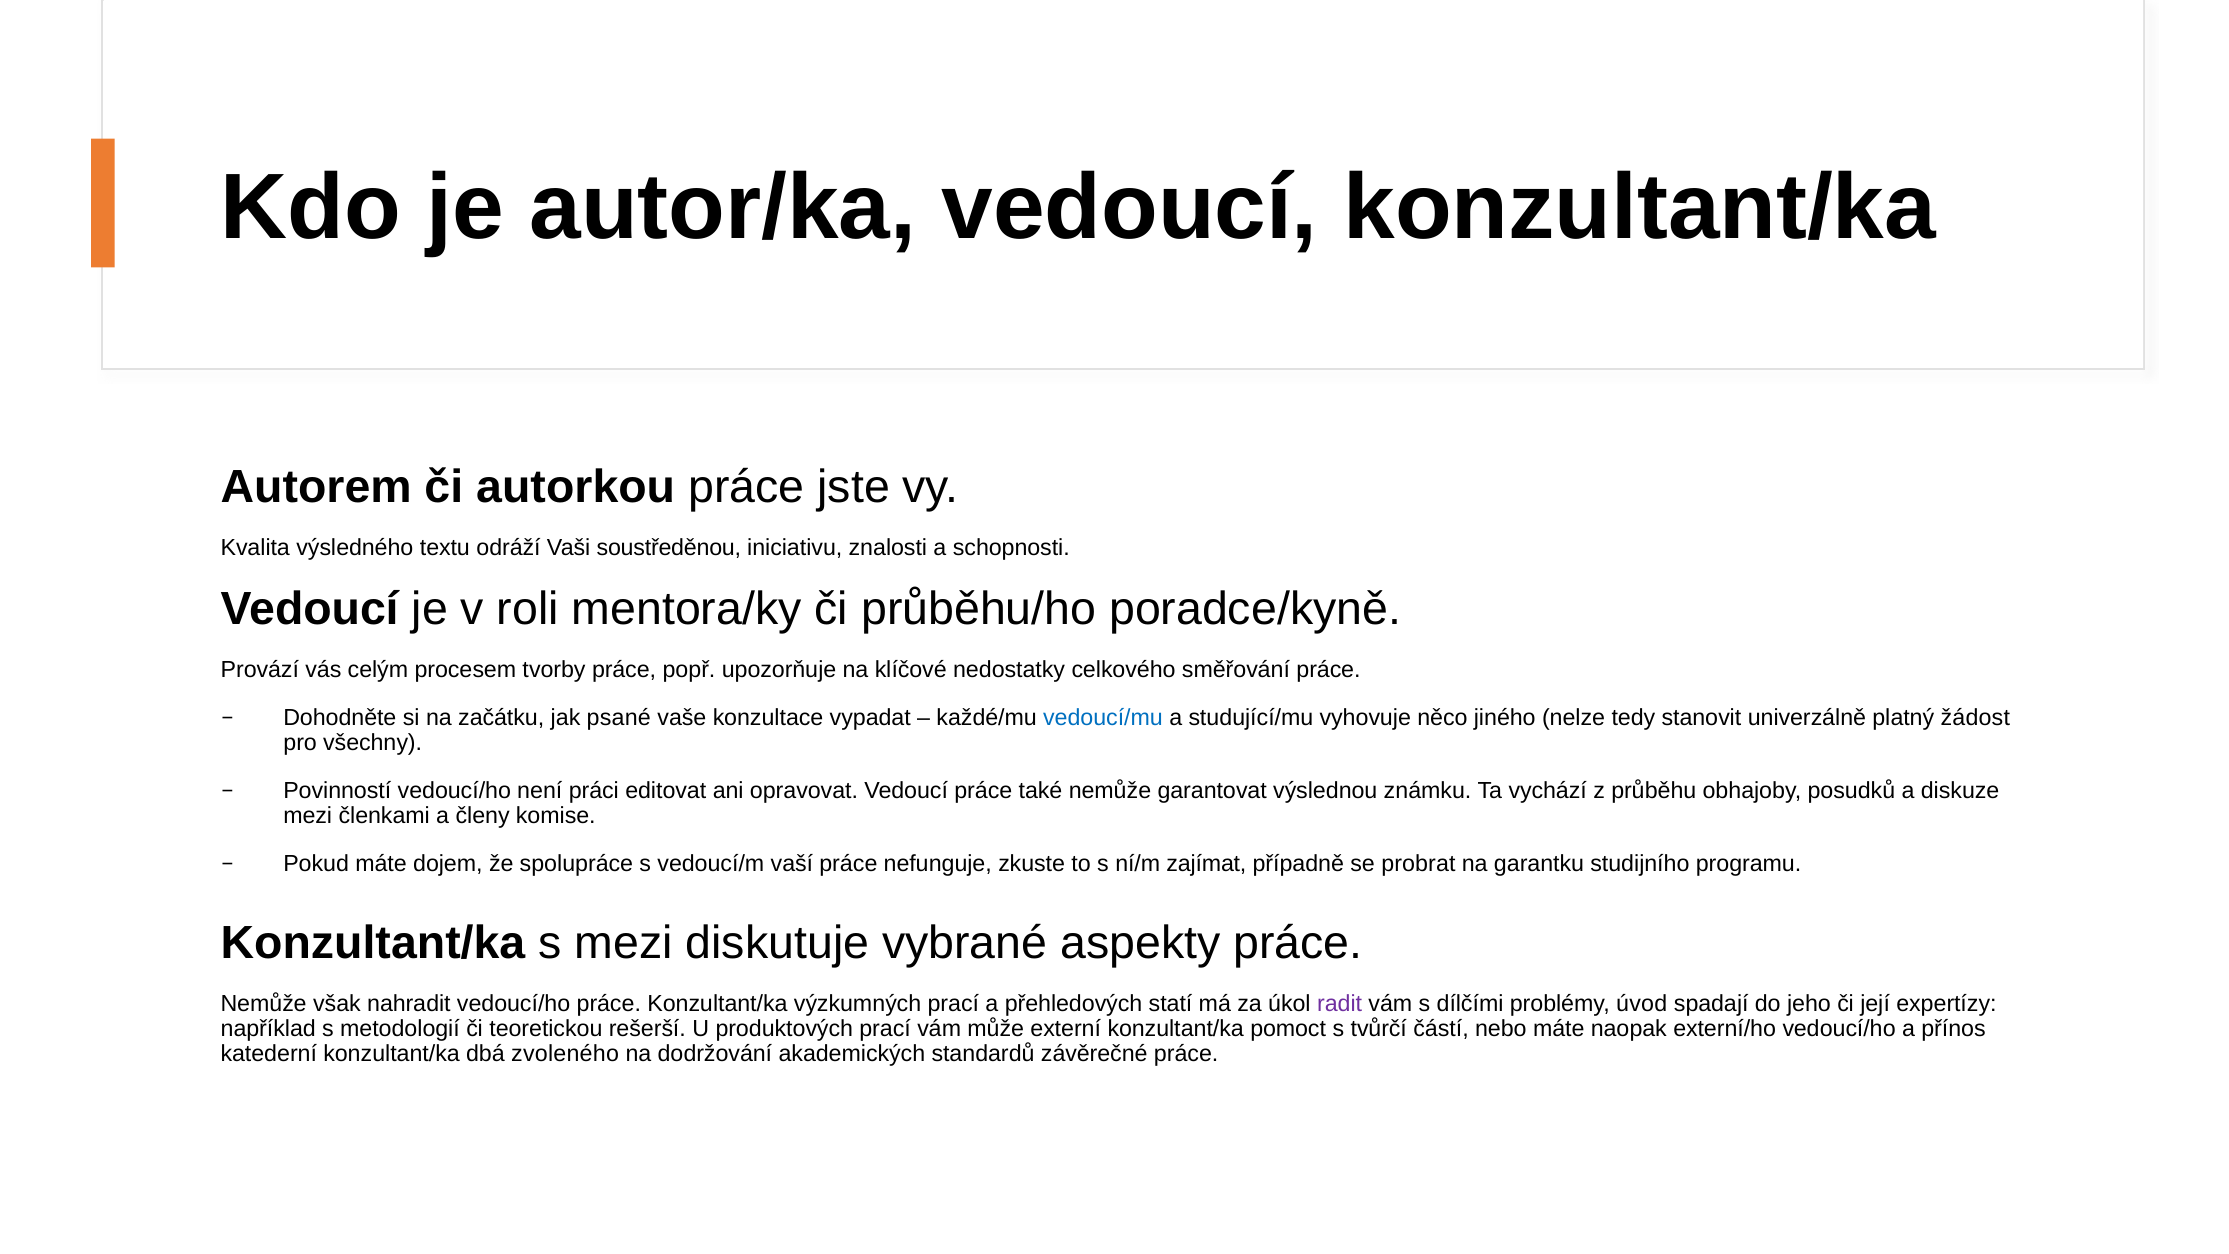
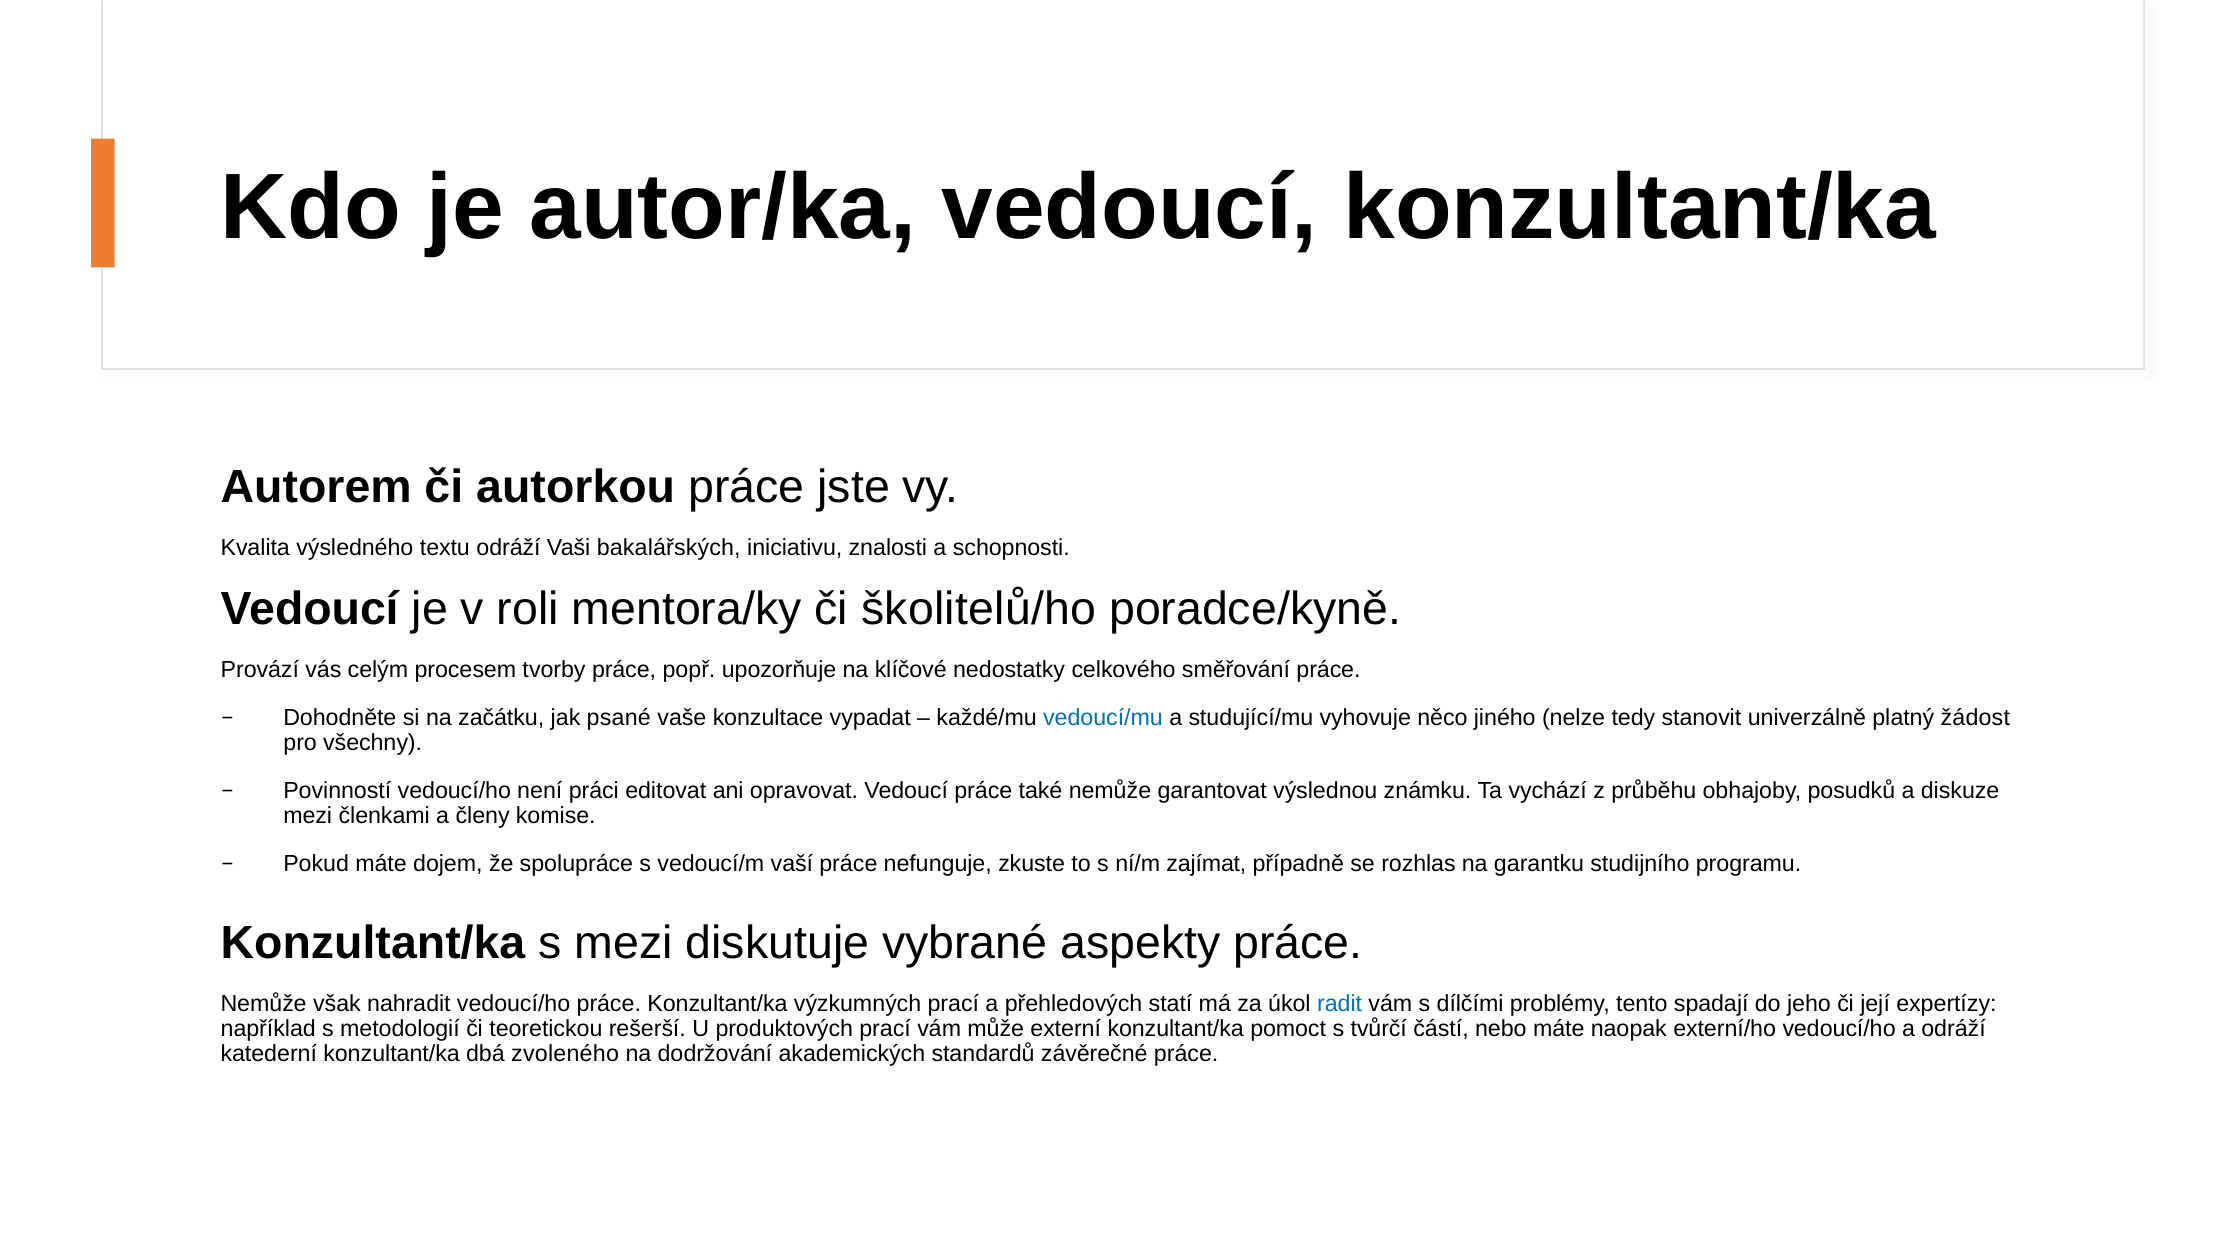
soustředěnou: soustředěnou -> bakalářských (669, 548)
průběhu/ho: průběhu/ho -> školitelů/ho (979, 609)
probrat: probrat -> rozhlas (1418, 864)
radit colour: purple -> blue (1340, 1004)
úvod: úvod -> tento (1642, 1004)
a přínos: přínos -> odráží (1953, 1029)
